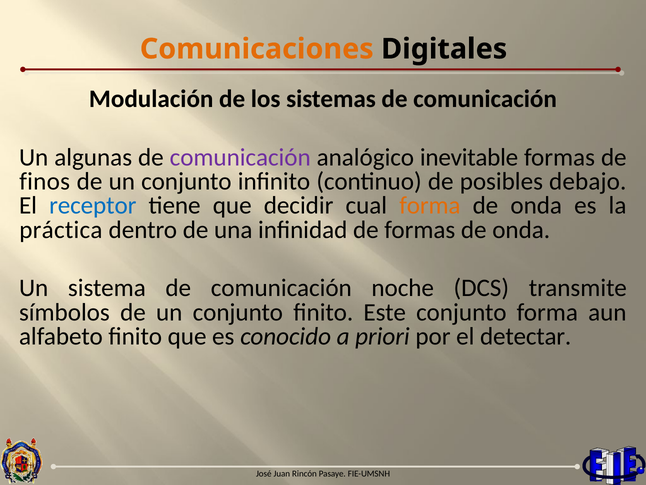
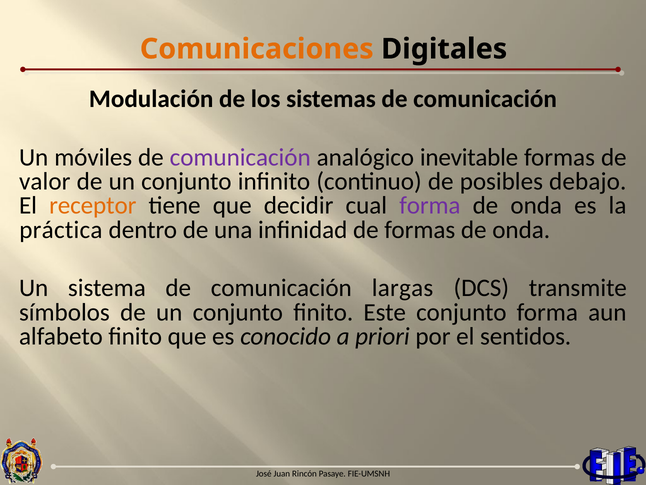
algunas: algunas -> móviles (93, 157)
finos: finos -> valor (45, 181)
receptor colour: blue -> orange (93, 205)
forma colour: orange -> purple (430, 205)
noche: noche -> largas (403, 288)
detectar: detectar -> sentidos (526, 336)
